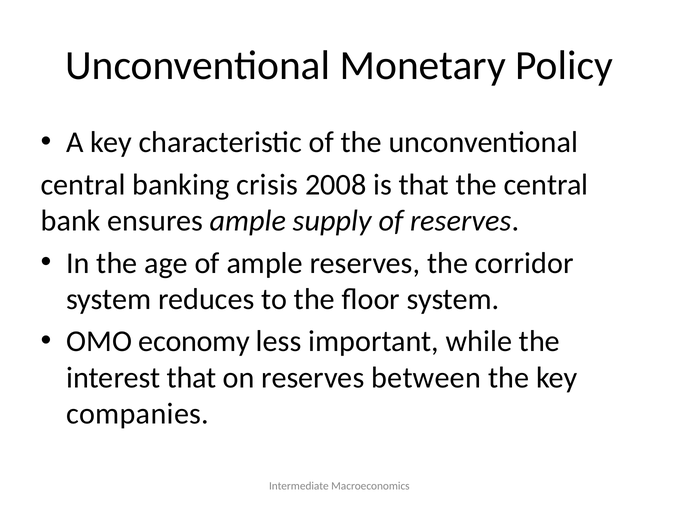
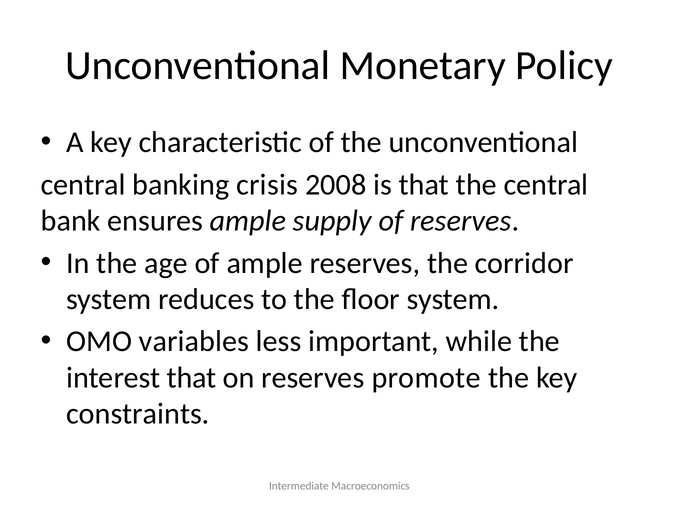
economy: economy -> variables (194, 342)
between: between -> promote (426, 378)
companies: companies -> constraints (138, 414)
